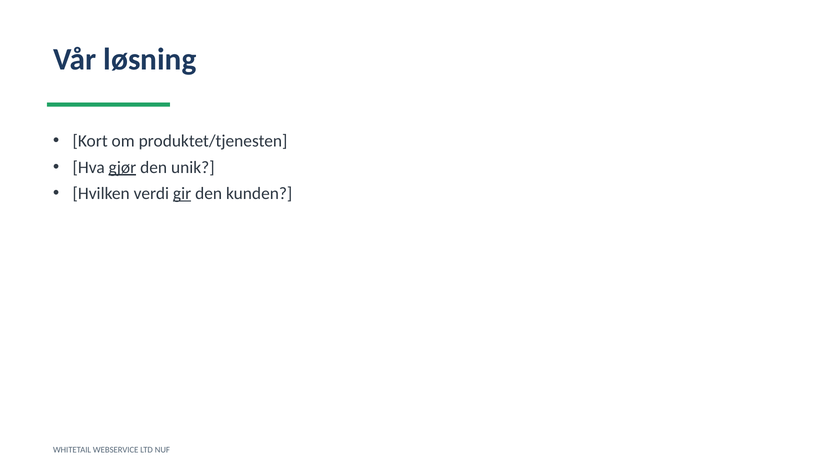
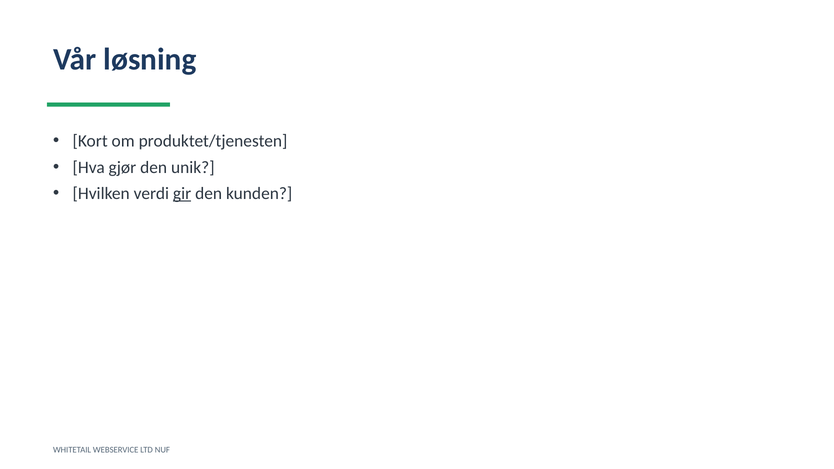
gjør underline: present -> none (122, 167)
